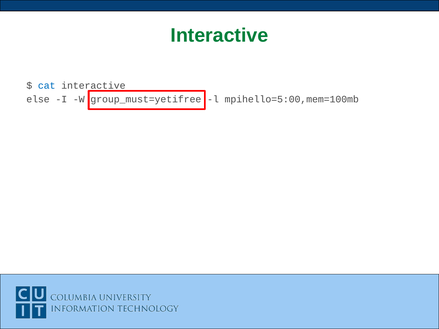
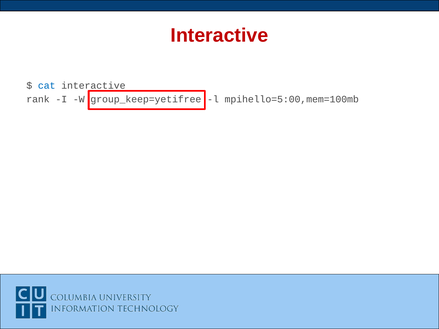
Interactive colour: green -> red (219, 35)
else: else -> rank (38, 99)
group_must=yetifree: group_must=yetifree -> group_keep=yetifree (146, 99)
